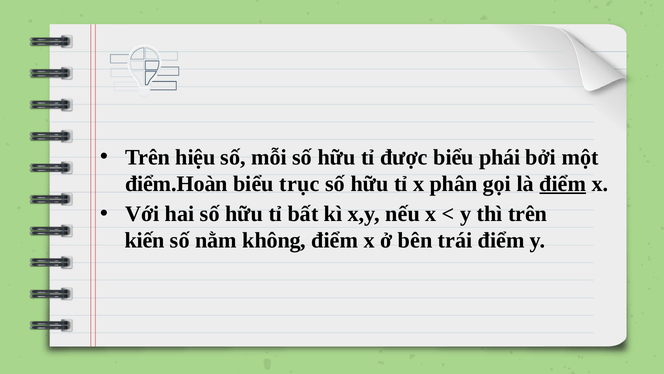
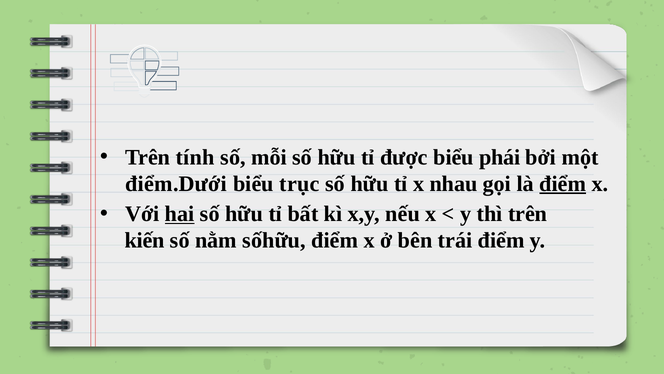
hiệu: hiệu -> tính (195, 157)
điểm.Hoàn: điểm.Hoàn -> điểm.Dưới (176, 184)
phân: phân -> nhau (453, 184)
hai underline: none -> present (180, 214)
không: không -> sốhữu (274, 240)
